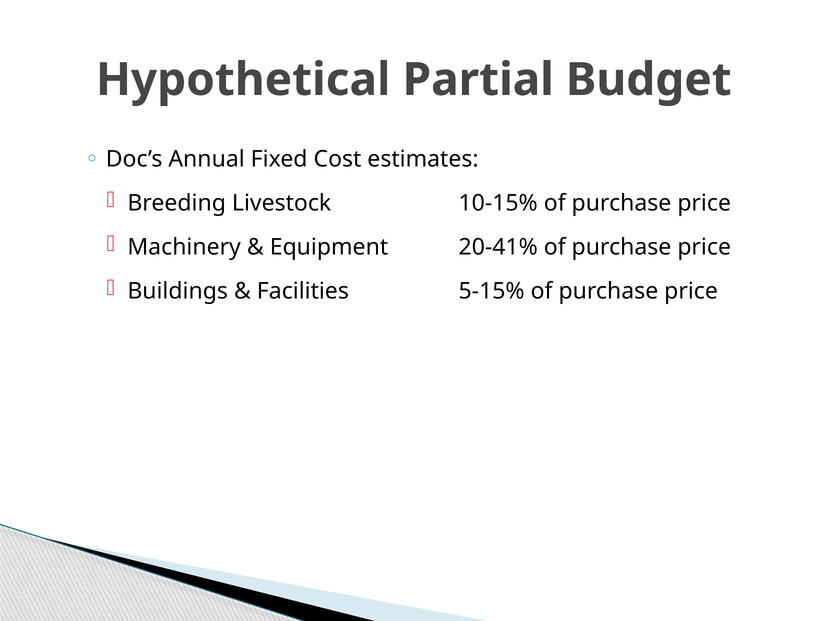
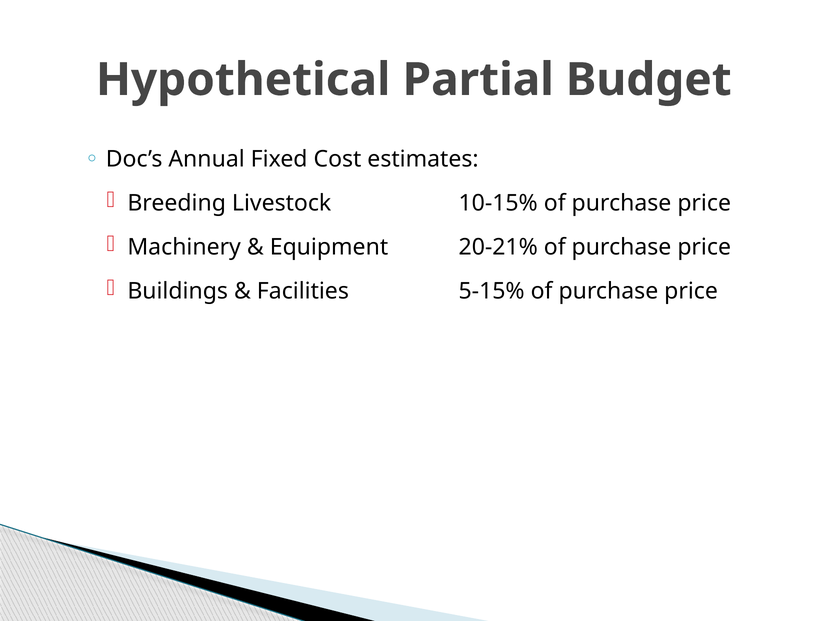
20-41%: 20-41% -> 20-21% (498, 247)
